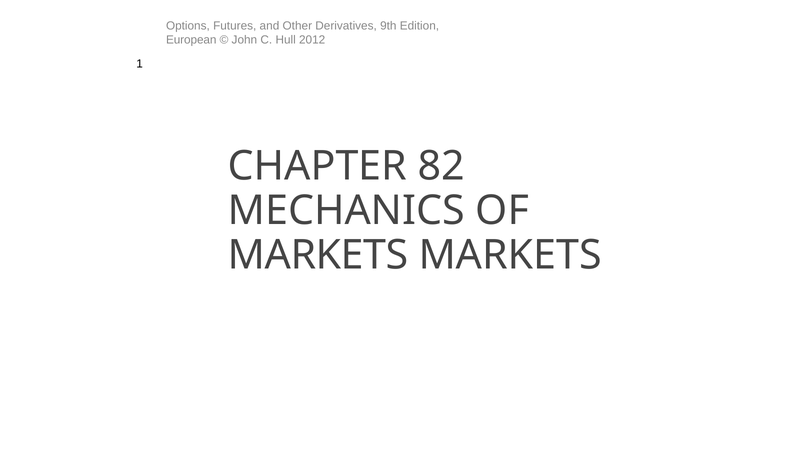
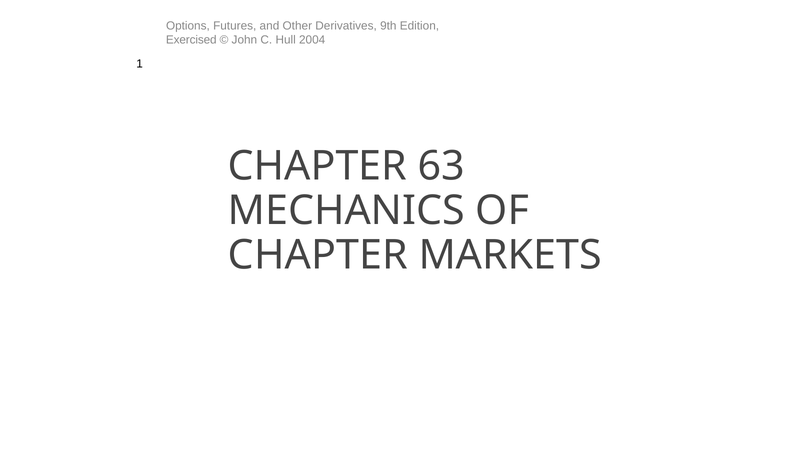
European: European -> Exercised (191, 40)
2012: 2012 -> 2004 (312, 40)
82: 82 -> 63 (441, 166)
MARKETS: MARKETS -> CHAPTER (318, 255)
